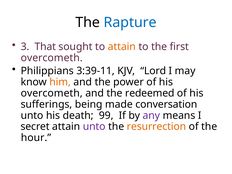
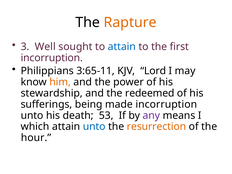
Rapture colour: blue -> orange (130, 22)
That: That -> Well (45, 47)
attain colour: orange -> blue (122, 47)
overcometh: overcometh -> incorruption (52, 58)
3:39-11: 3:39-11 -> 3:65-11 (96, 71)
overcometh: overcometh -> stewardship (52, 93)
made conversation: conversation -> incorruption (166, 104)
99: 99 -> 53 (106, 115)
secret: secret -> which (35, 127)
unto colour: purple -> blue (94, 127)
